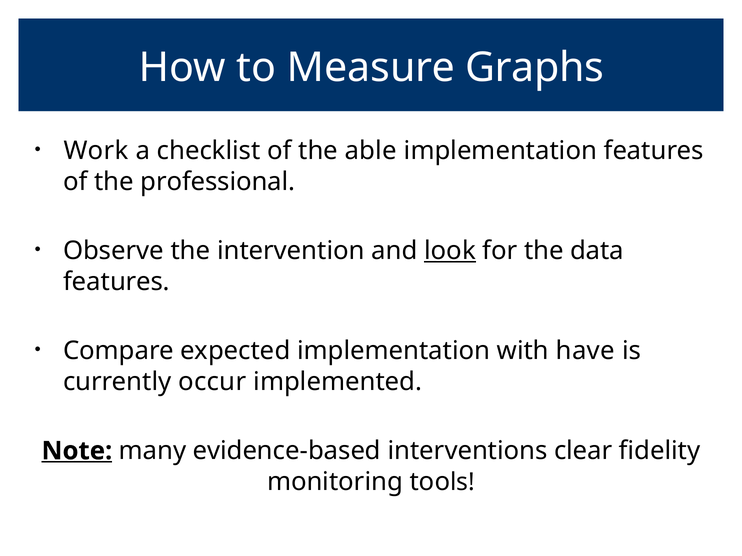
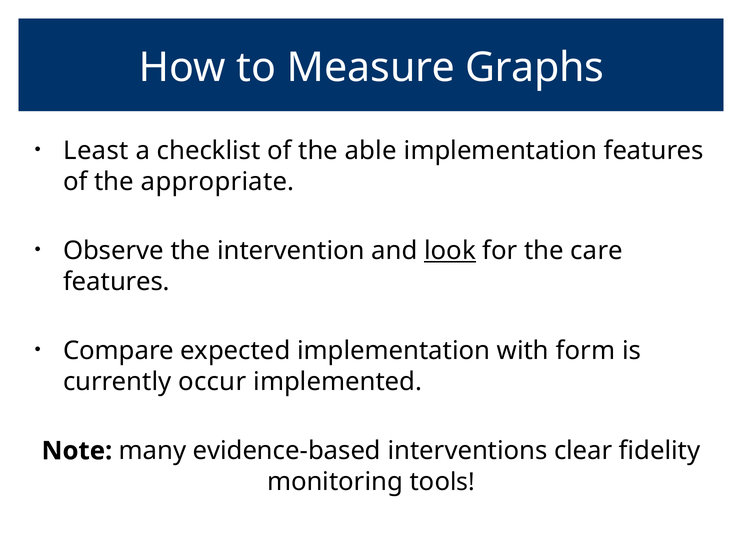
Work: Work -> Least (96, 151)
professional: professional -> appropriate (218, 182)
data: data -> care (597, 251)
have: have -> form (585, 351)
Note underline: present -> none (77, 451)
